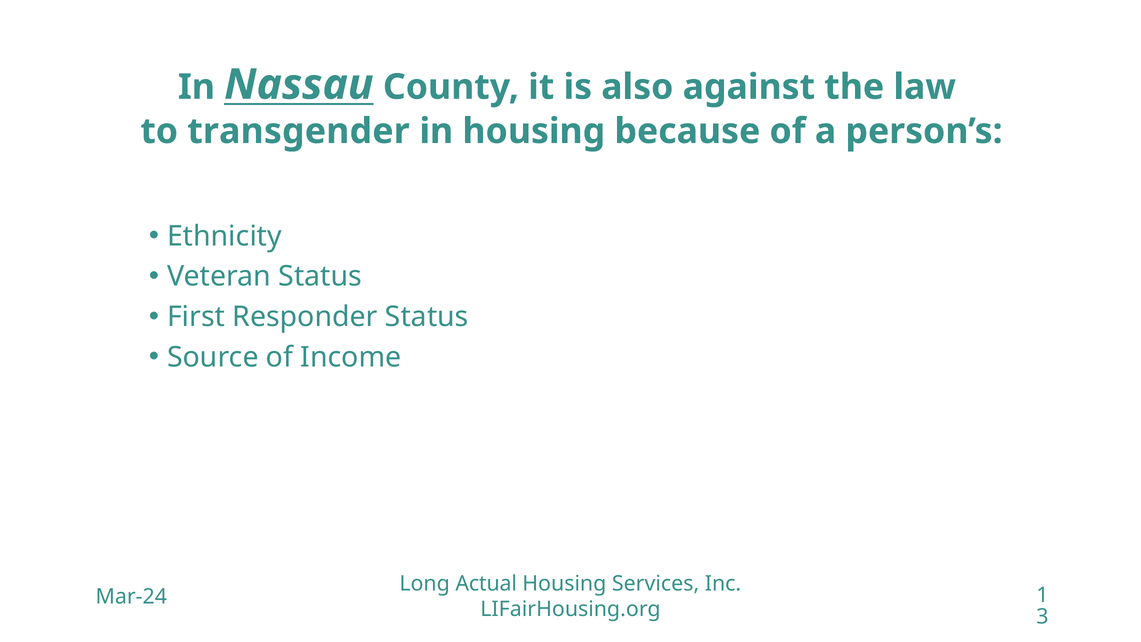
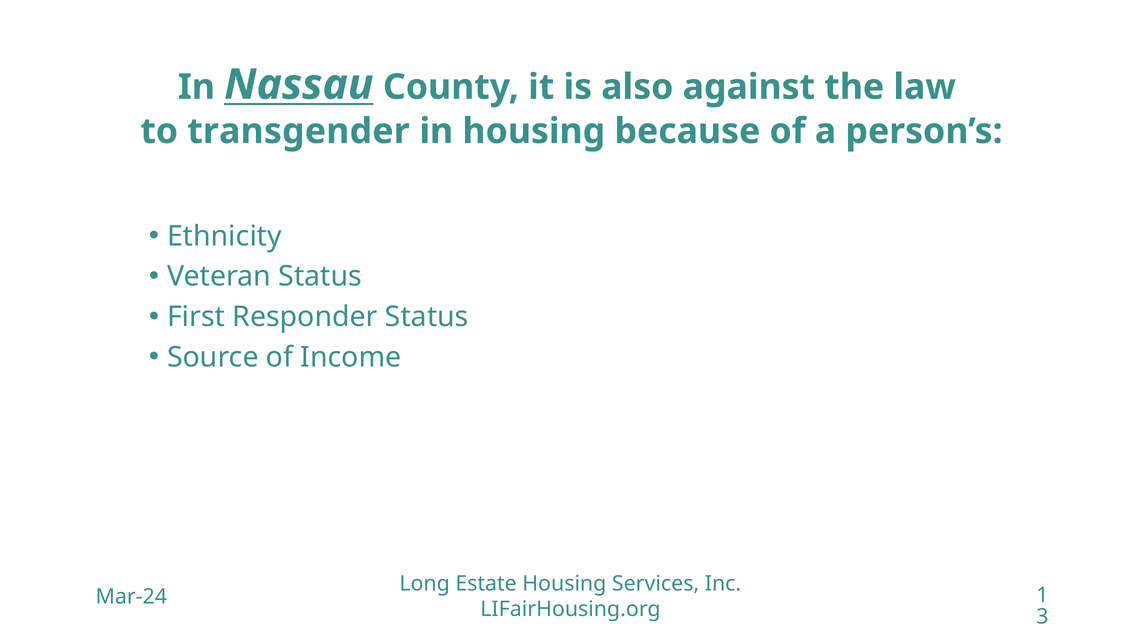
Actual: Actual -> Estate (486, 583)
